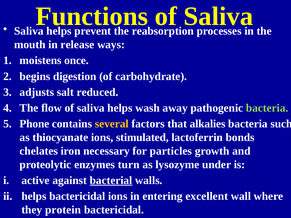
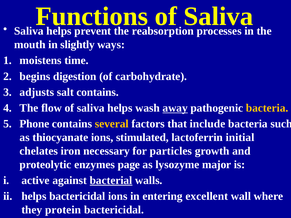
release: release -> slightly (78, 45)
once: once -> time (76, 61)
salt reduced: reduced -> contains (98, 92)
away underline: none -> present (175, 108)
bacteria colour: light green -> yellow (267, 108)
alkalies: alkalies -> include (208, 124)
bonds: bonds -> initial (240, 138)
turn: turn -> page (129, 165)
under: under -> major (217, 165)
